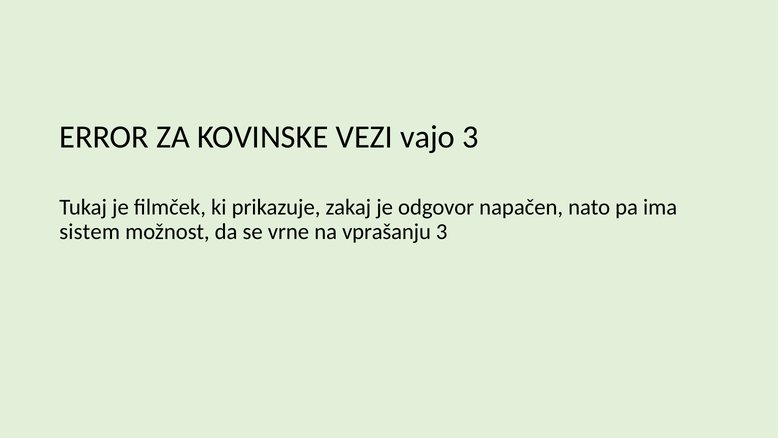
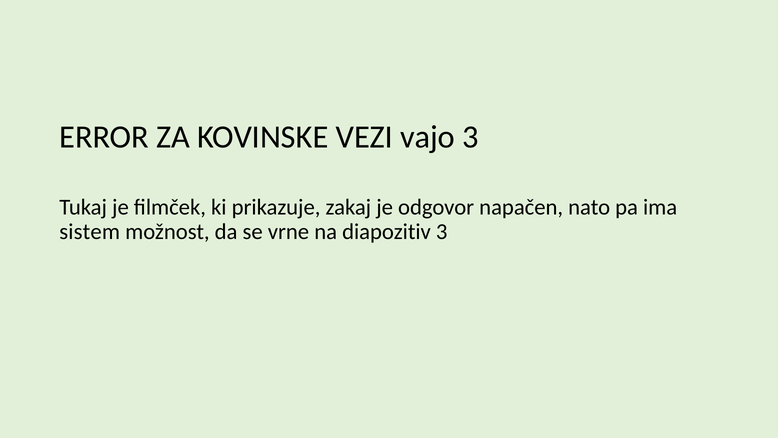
vprašanju: vprašanju -> diapozitiv (386, 232)
